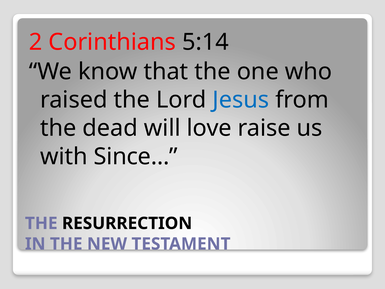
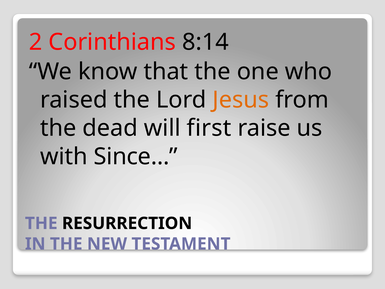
5:14: 5:14 -> 8:14 (205, 42)
Jesus colour: blue -> orange (241, 100)
love: love -> first (209, 128)
